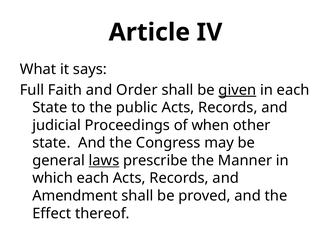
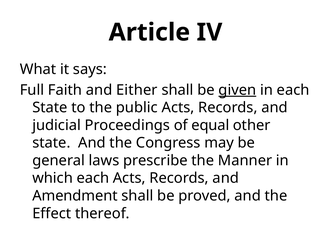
Order: Order -> Either (137, 90)
when: when -> equal (210, 125)
laws underline: present -> none (104, 161)
